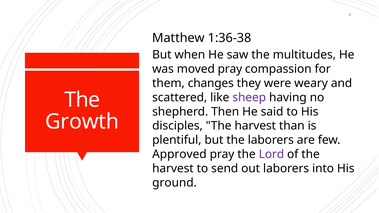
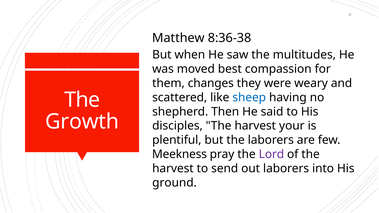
1:36-38: 1:36-38 -> 8:36-38 (230, 38)
moved pray: pray -> best (230, 69)
sheep colour: purple -> blue (249, 98)
than: than -> your (292, 126)
Approved: Approved -> Meekness (179, 154)
